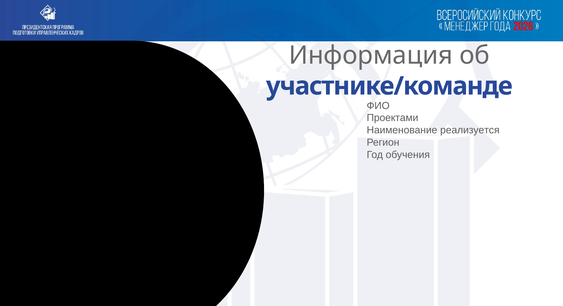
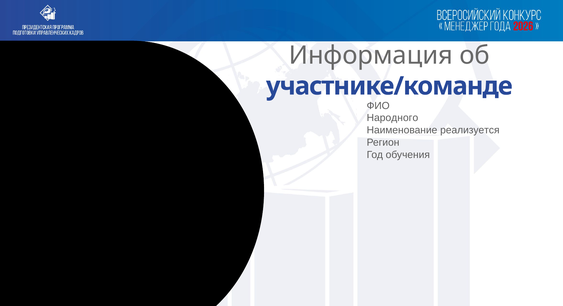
Проектами: Проектами -> Народного (392, 118)
